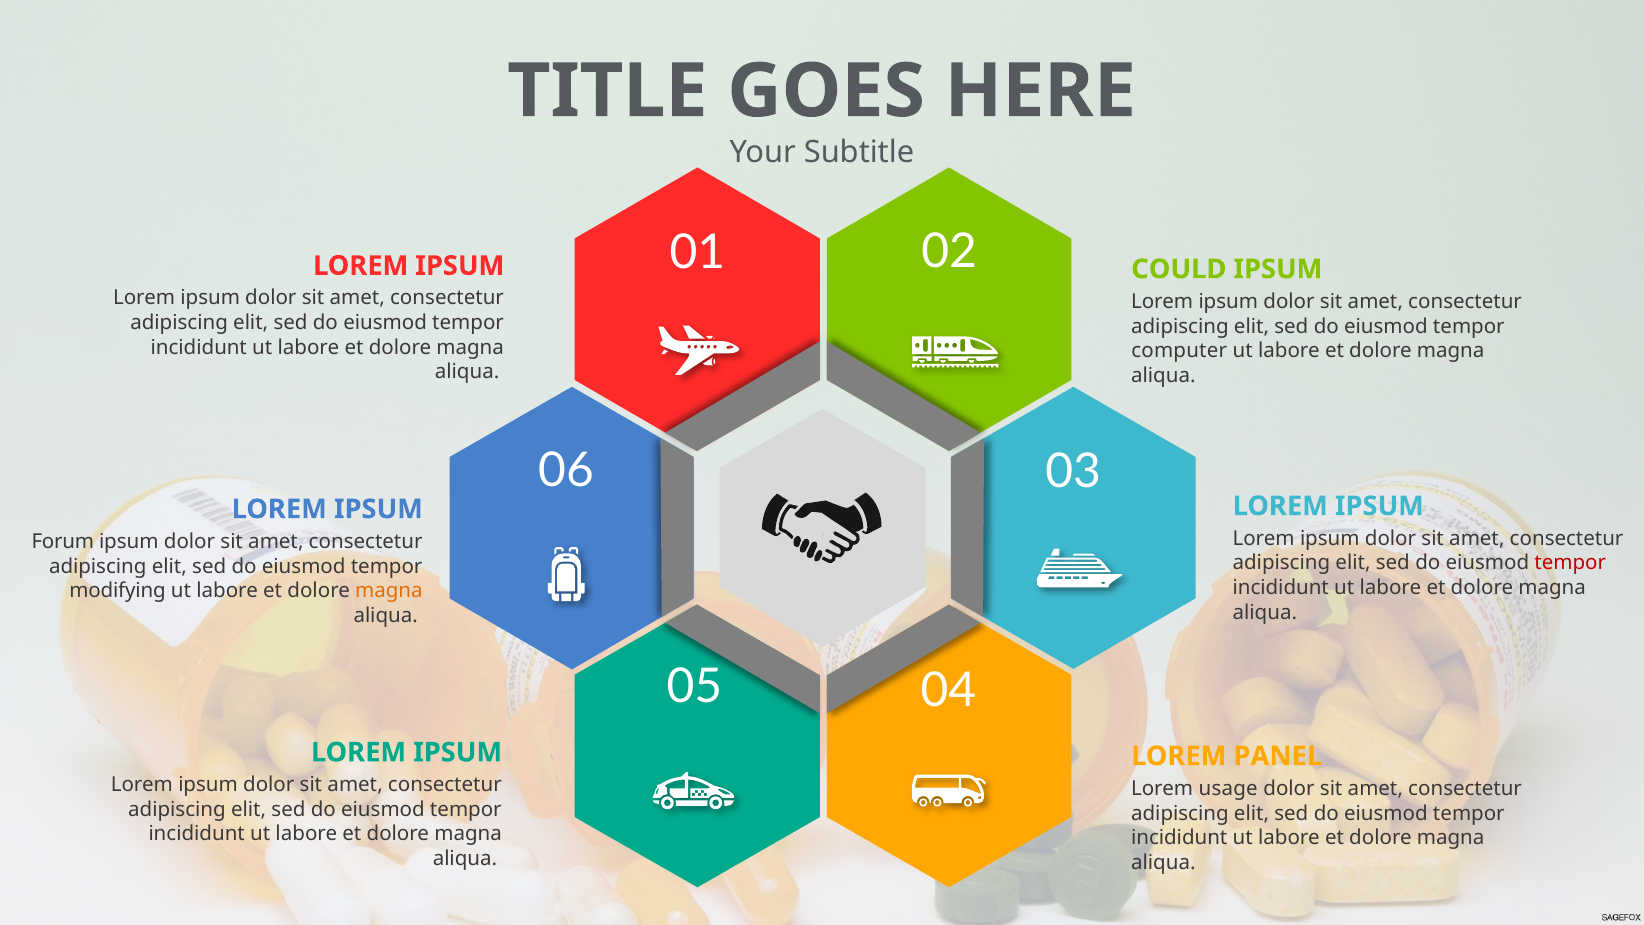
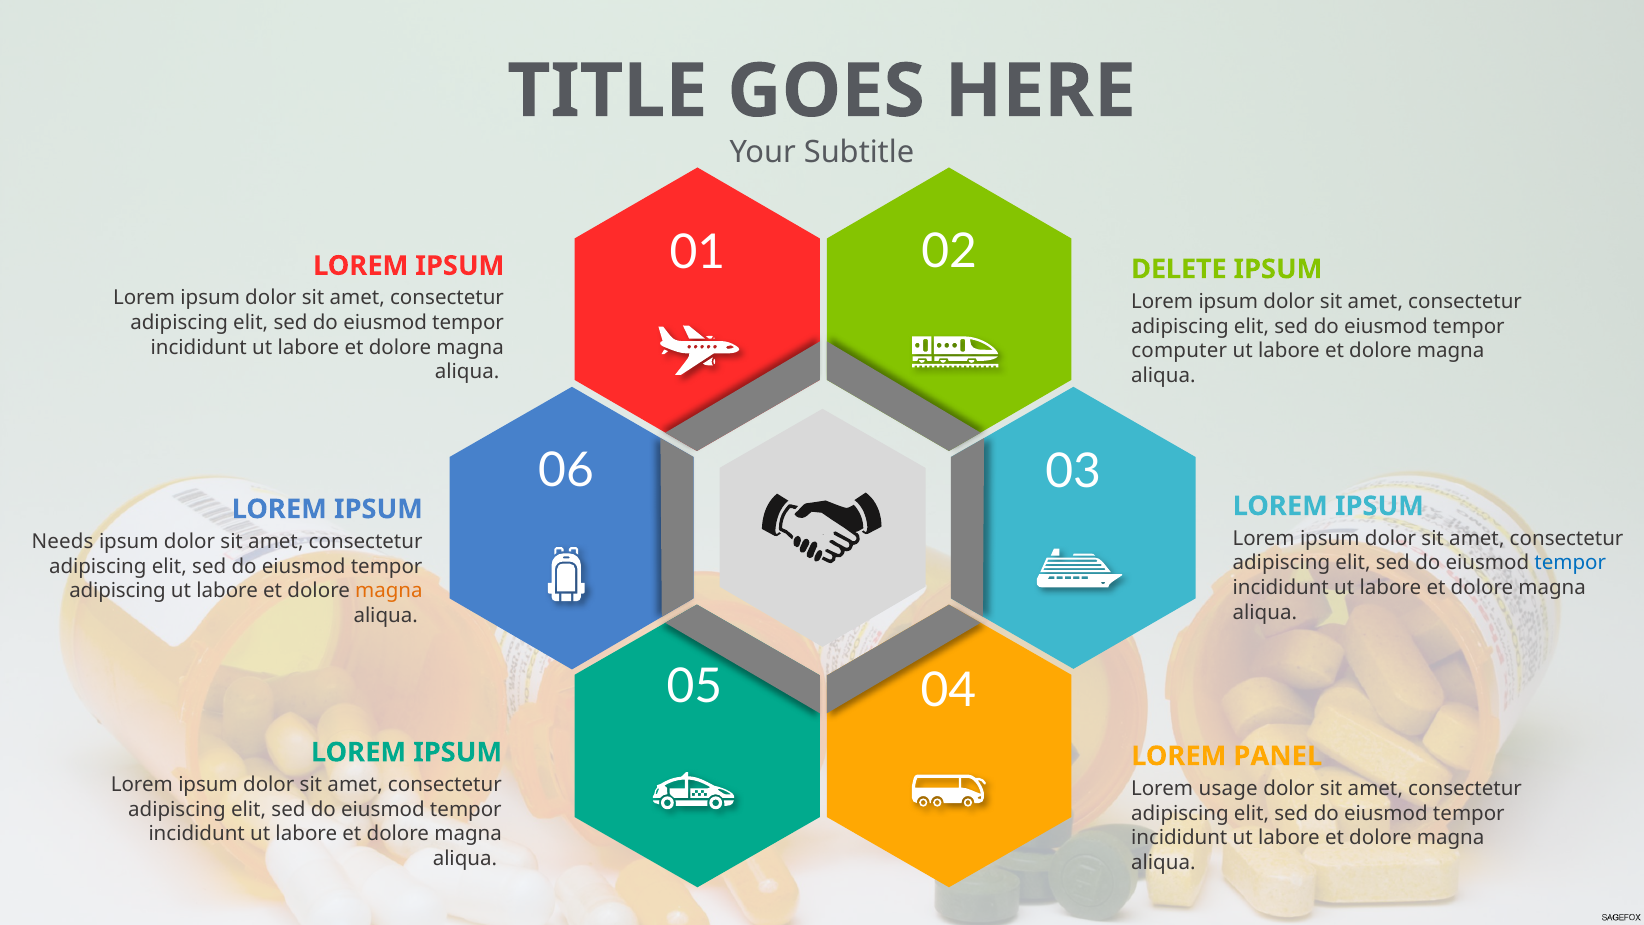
COULD: COULD -> DELETE (1179, 269)
Forum: Forum -> Needs (63, 541)
tempor colour: red -> blue (1570, 563)
modifying: modifying -> adipiscing (118, 591)
